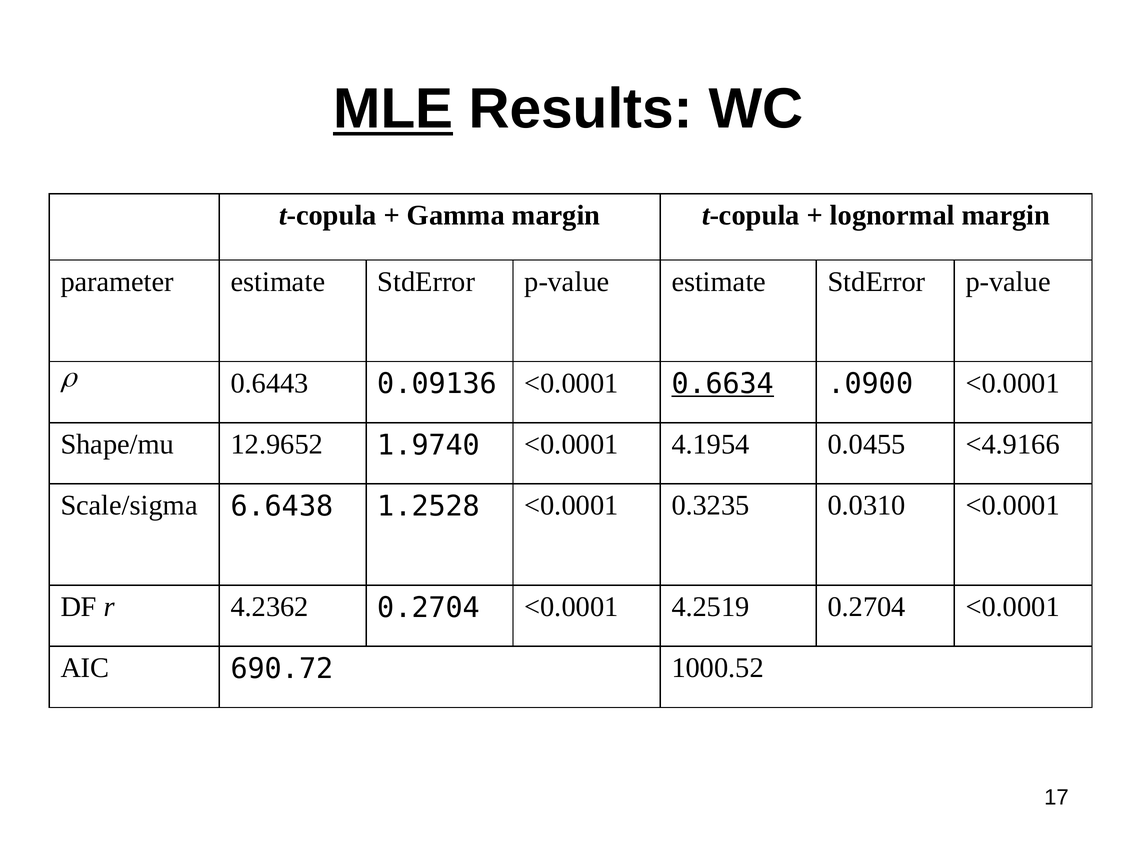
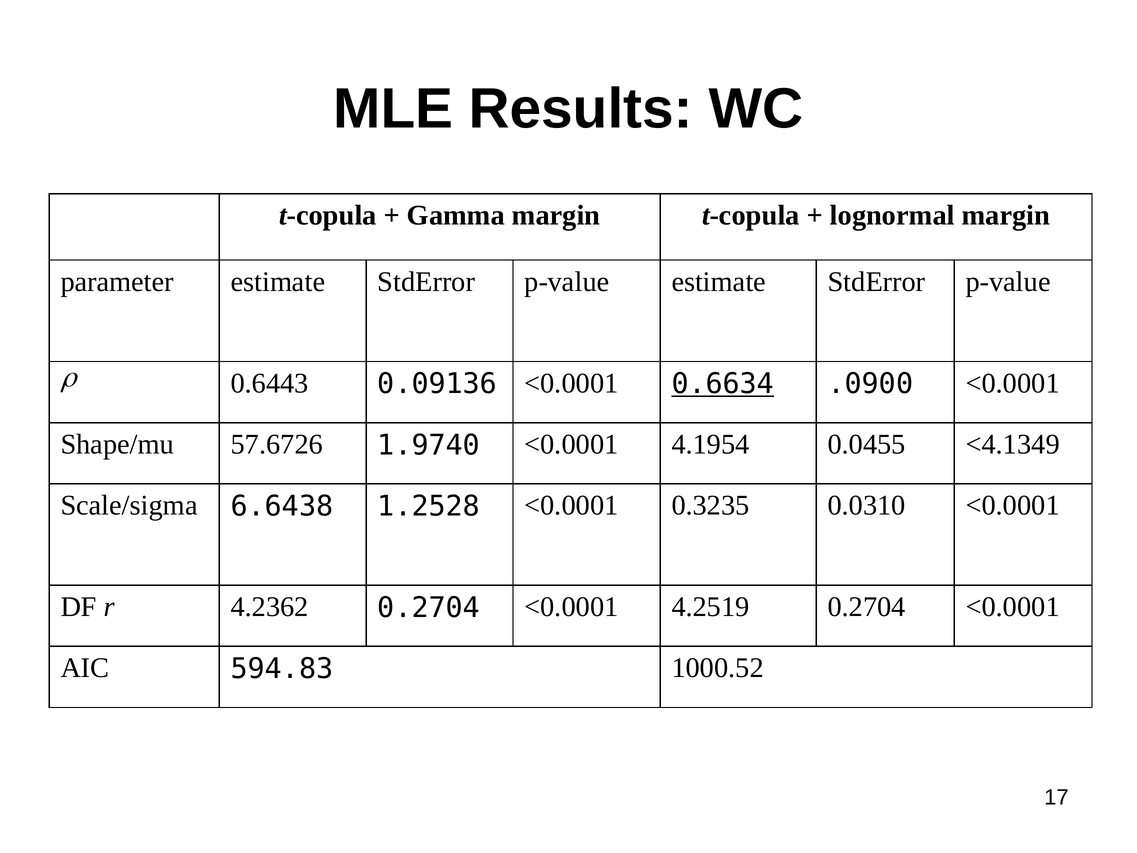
MLE underline: present -> none (393, 109)
12.9652: 12.9652 -> 57.6726 (277, 444)
<4.9166: <4.9166 -> <4.1349 (1013, 444)
690.72: 690.72 -> 594.83 (282, 669)
